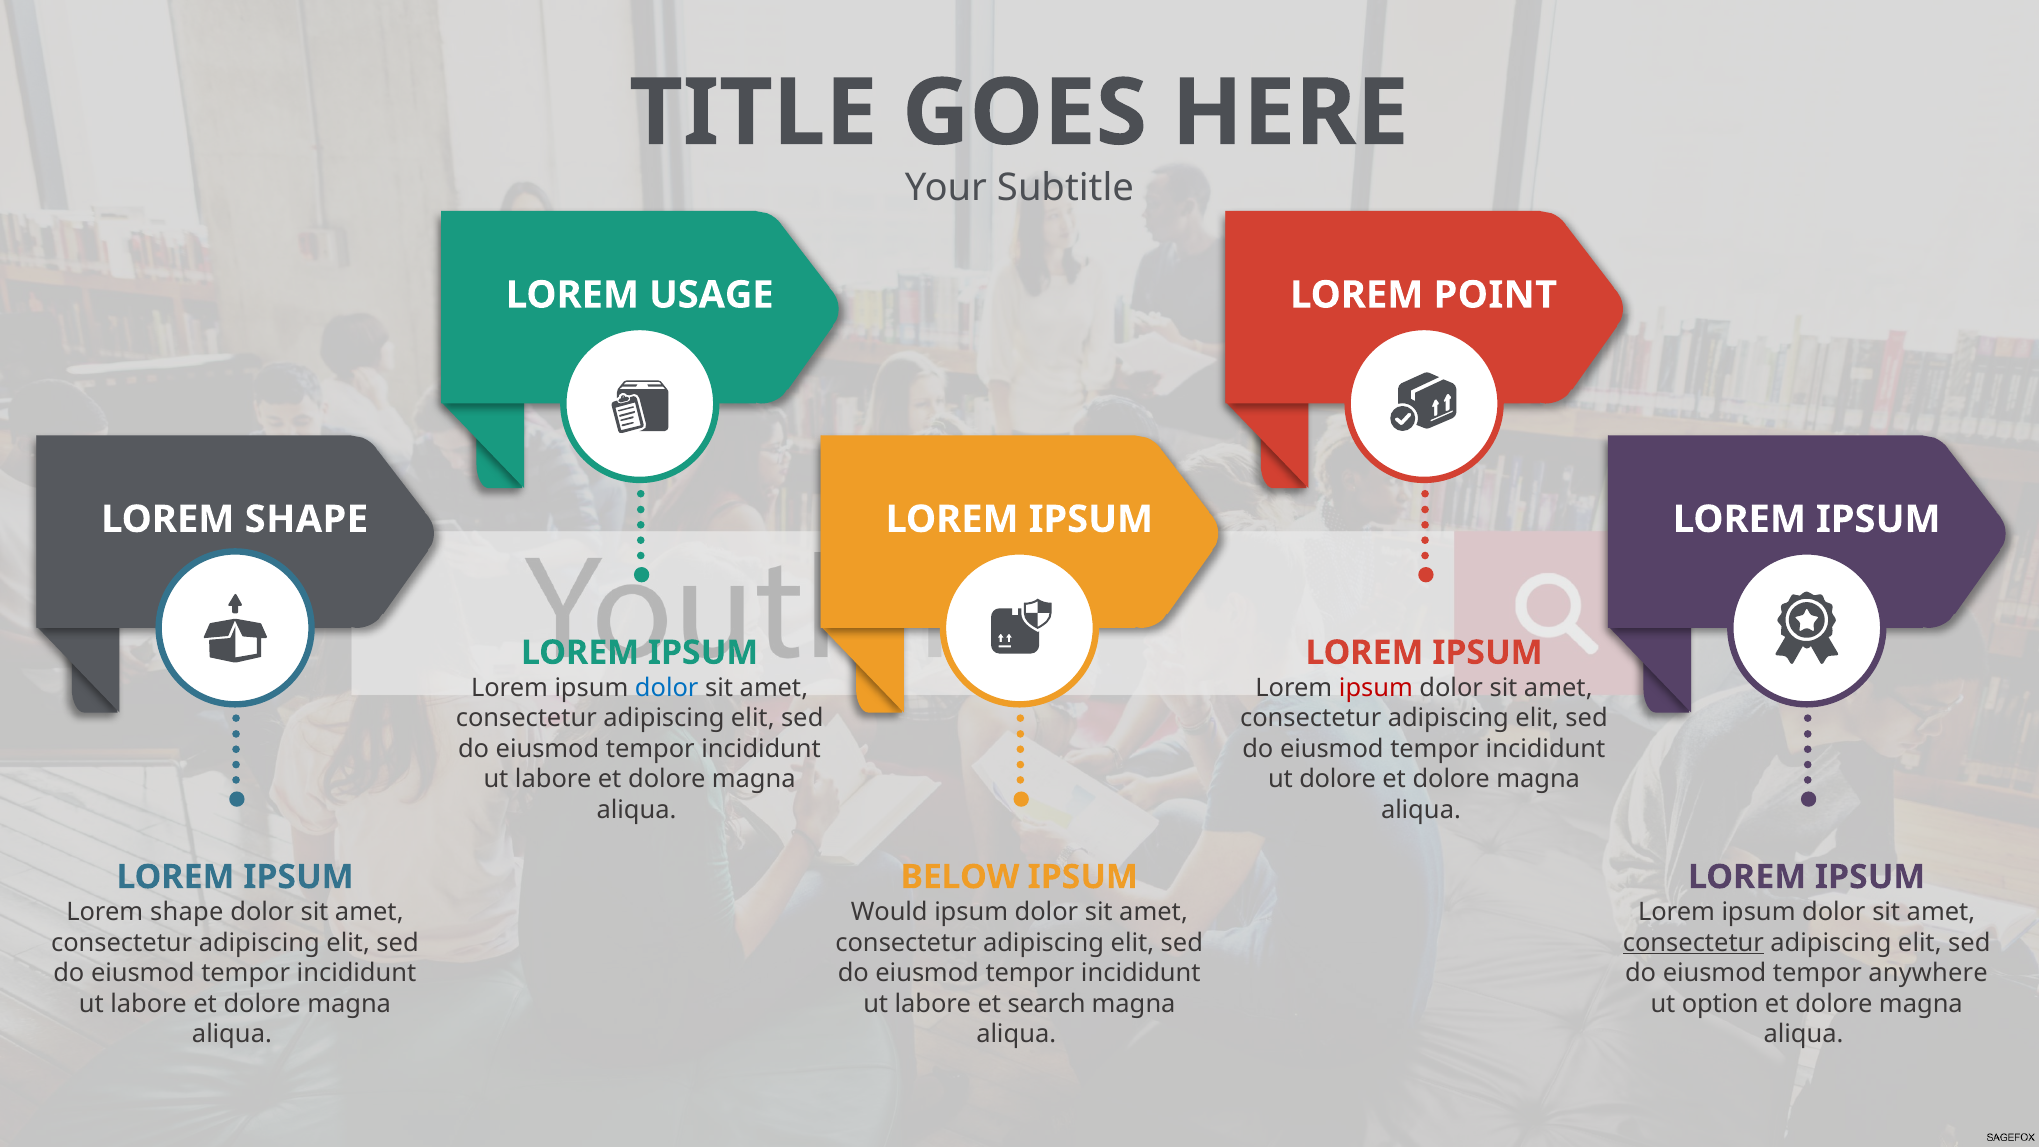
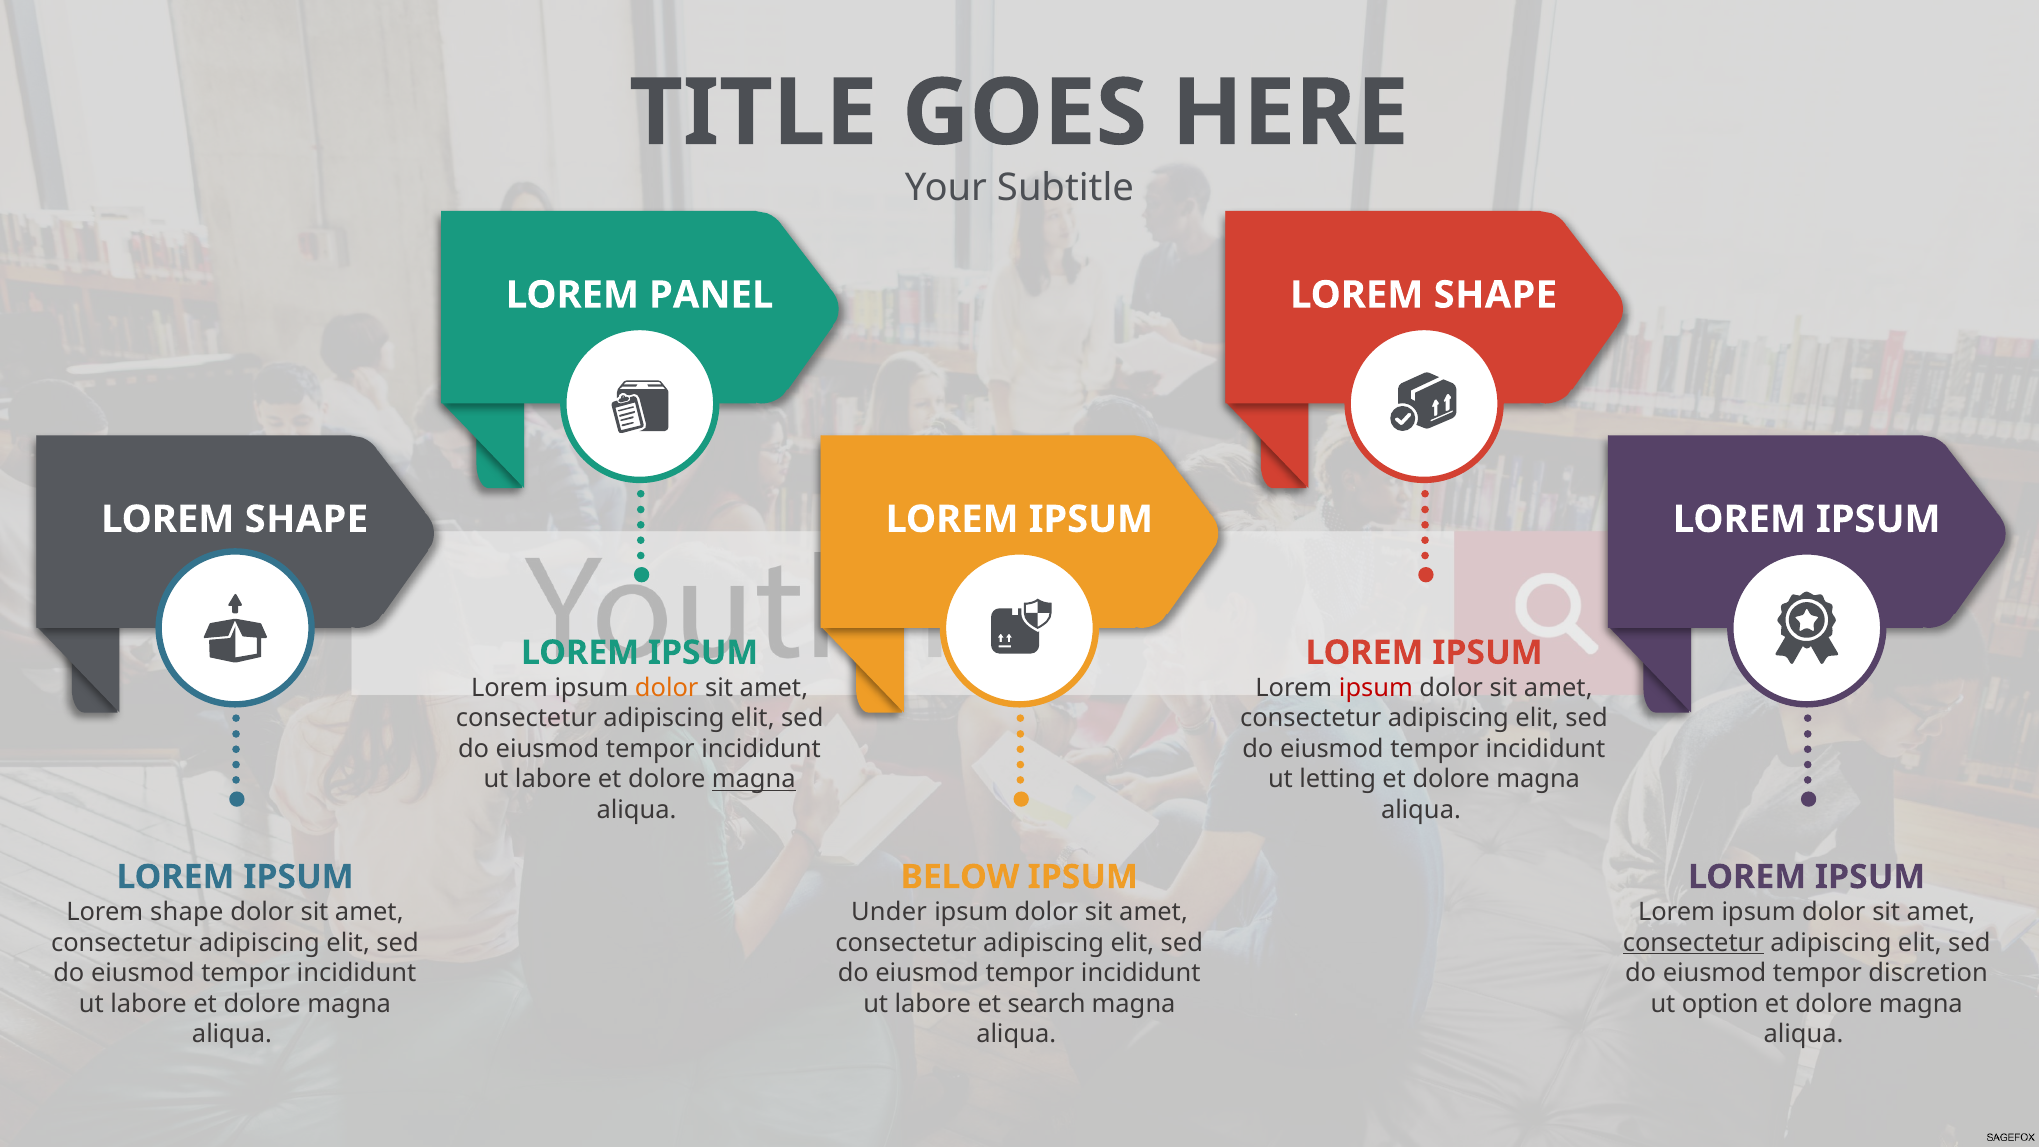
USAGE: USAGE -> PANEL (711, 295)
POINT: POINT -> SHAPE (1495, 295)
dolor colour: blue -> orange (667, 688)
magna underline: none -> present (754, 779)
ut dolore: dolore -> letting (1338, 779)
Would: Would -> Under (889, 912)
anywhere: anywhere -> discretion (1928, 973)
